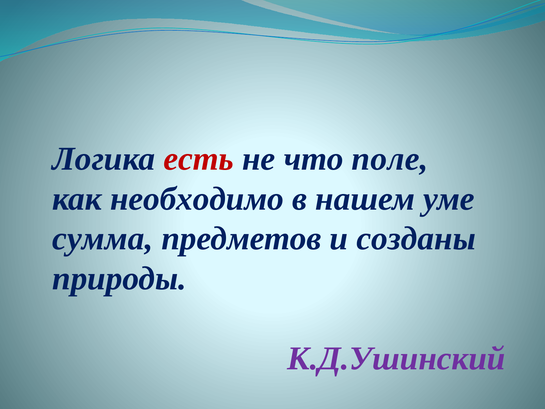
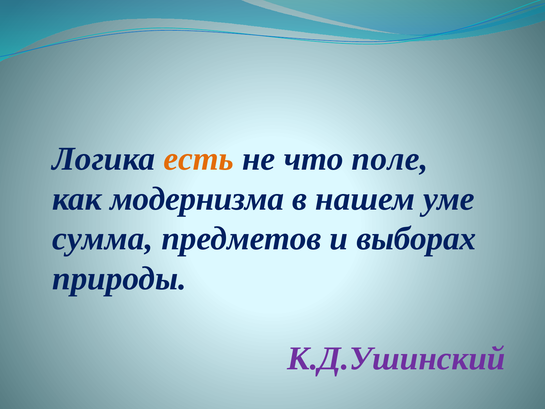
есть colour: red -> orange (199, 159)
необходимо: необходимо -> модернизма (197, 199)
созданы: созданы -> выборах (416, 239)
